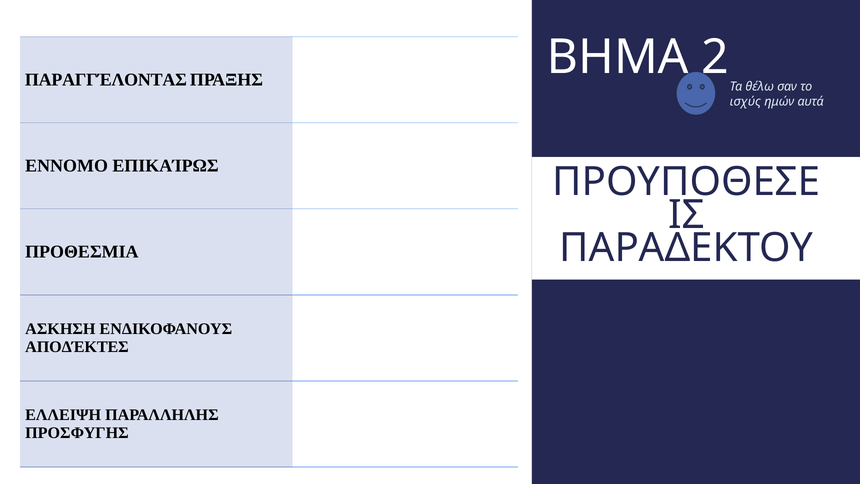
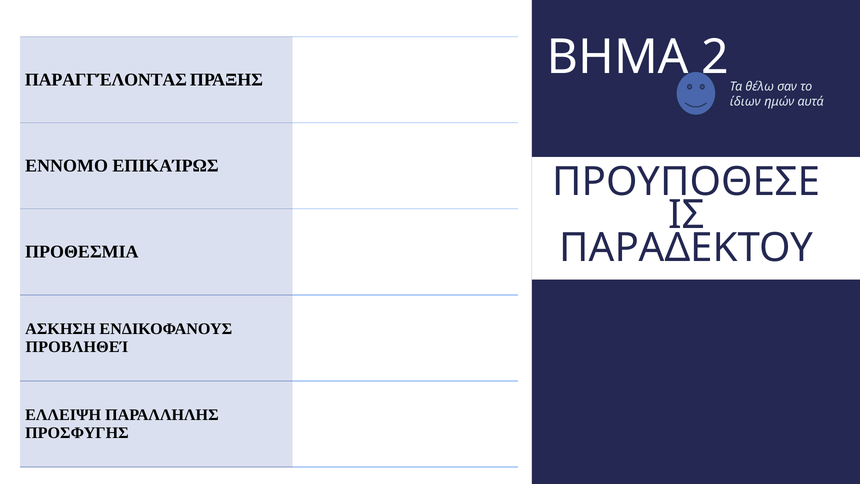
ισχύς: ισχύς -> ίδιων (745, 101)
ΑΠΟΔΈΚΤΕΣ: ΑΠΟΔΈΚΤΕΣ -> ΠΡΟΒΛΗΘΕΊ (77, 347)
